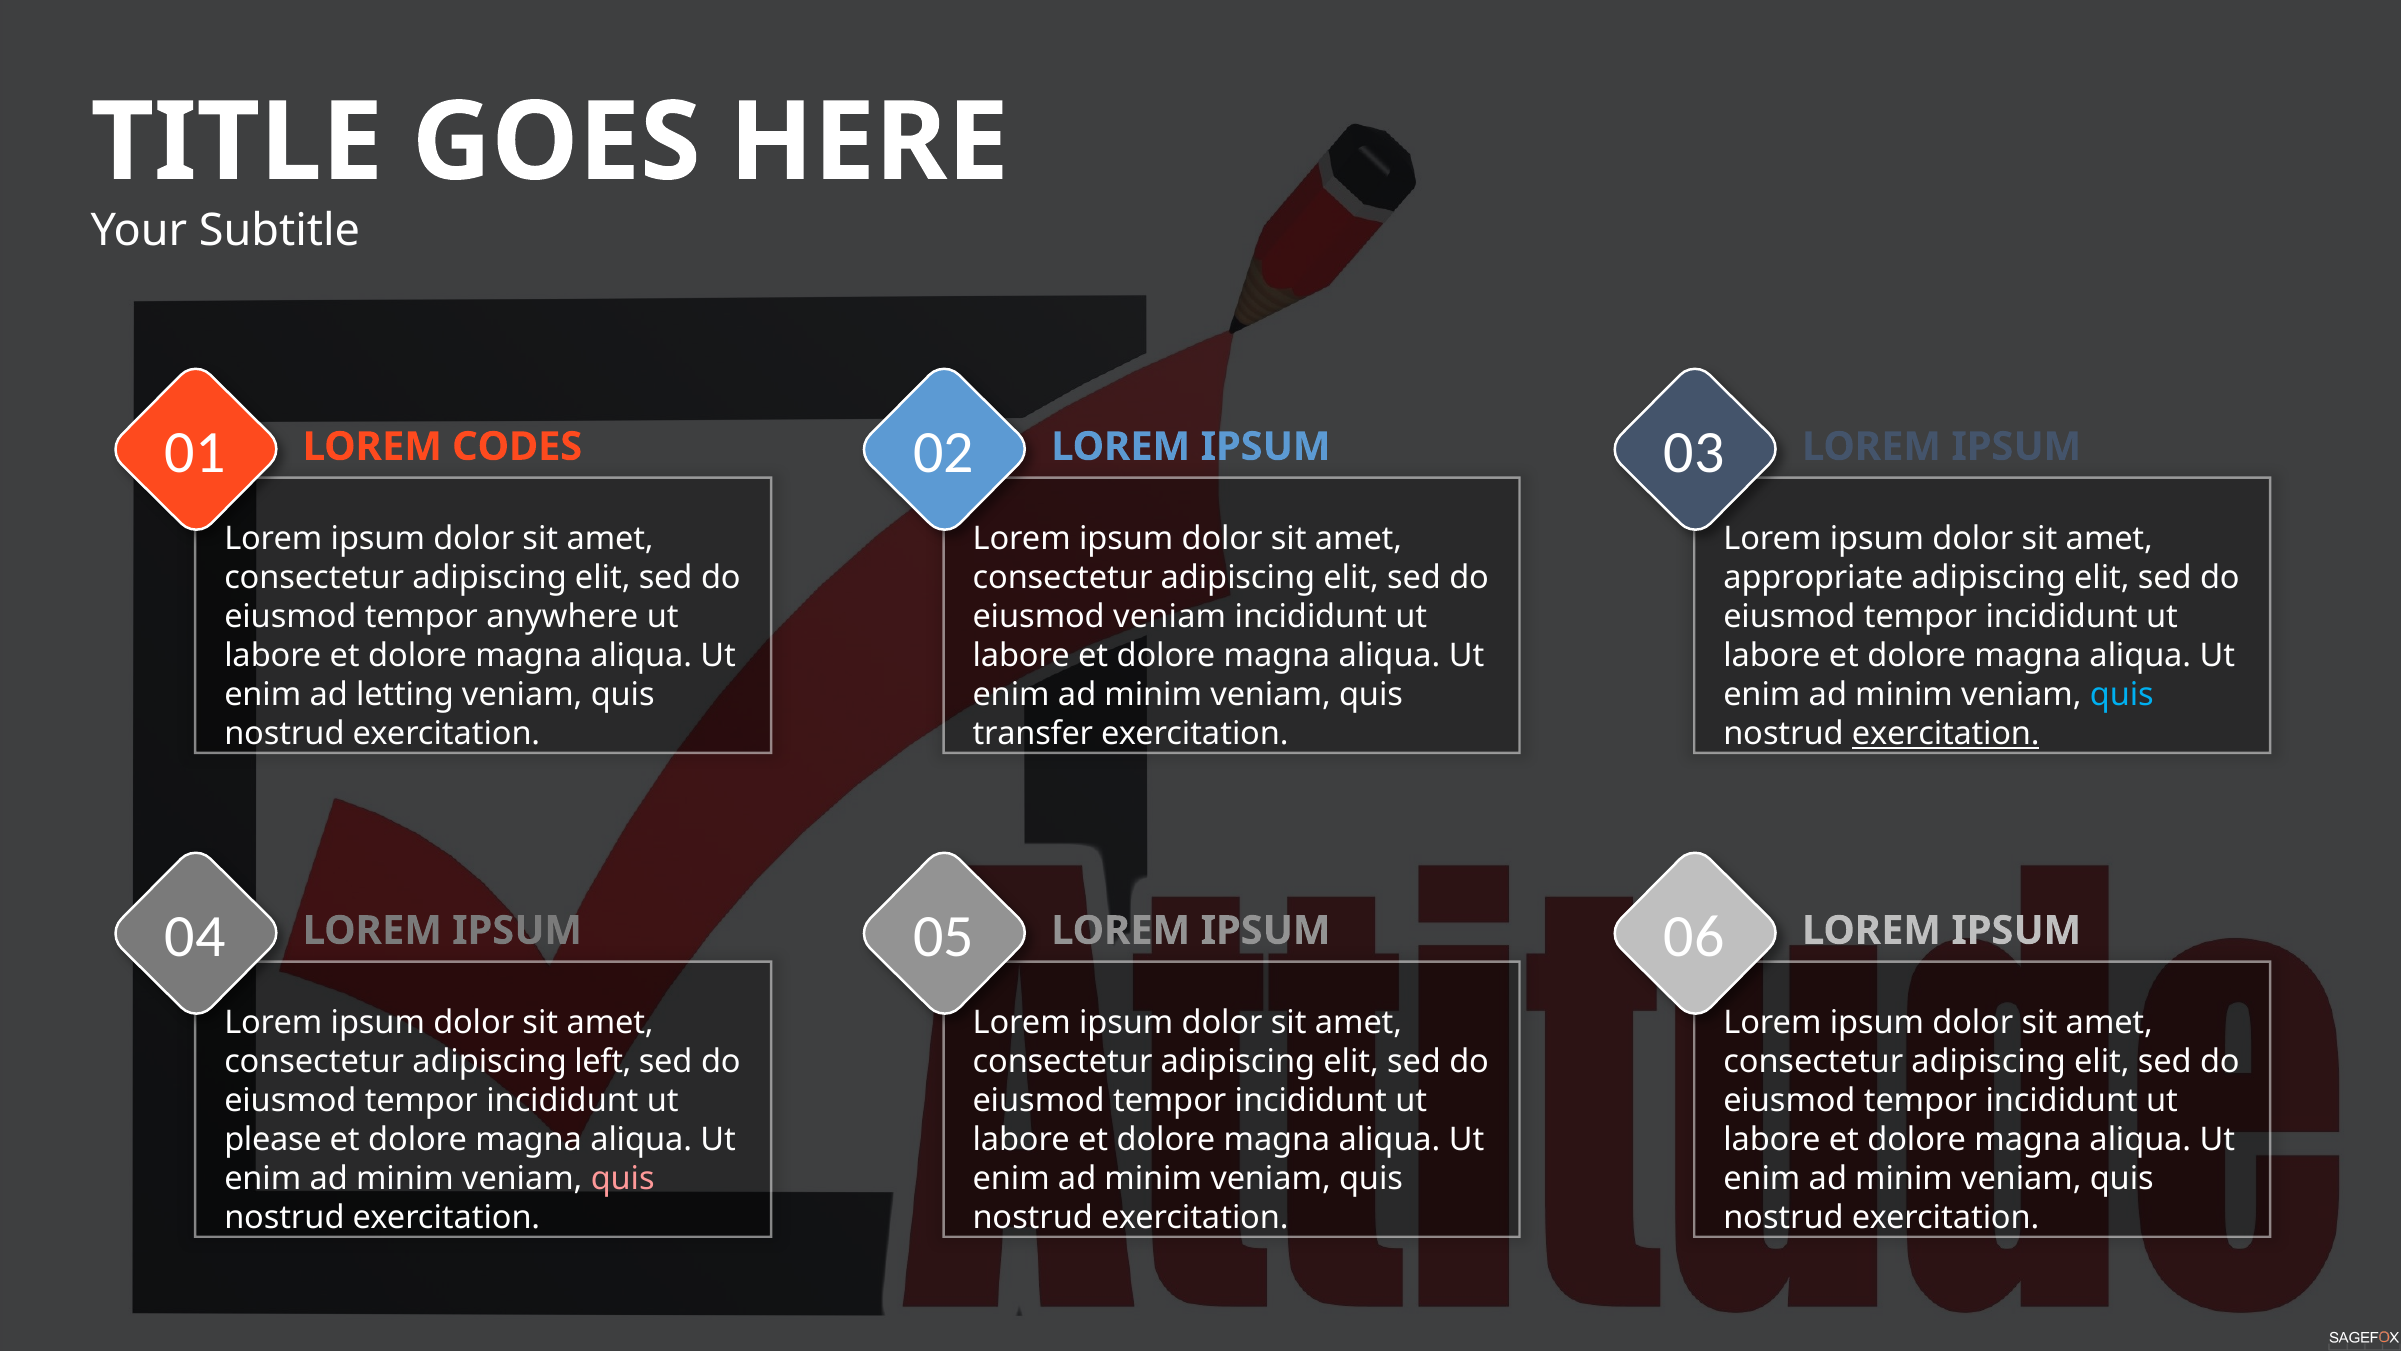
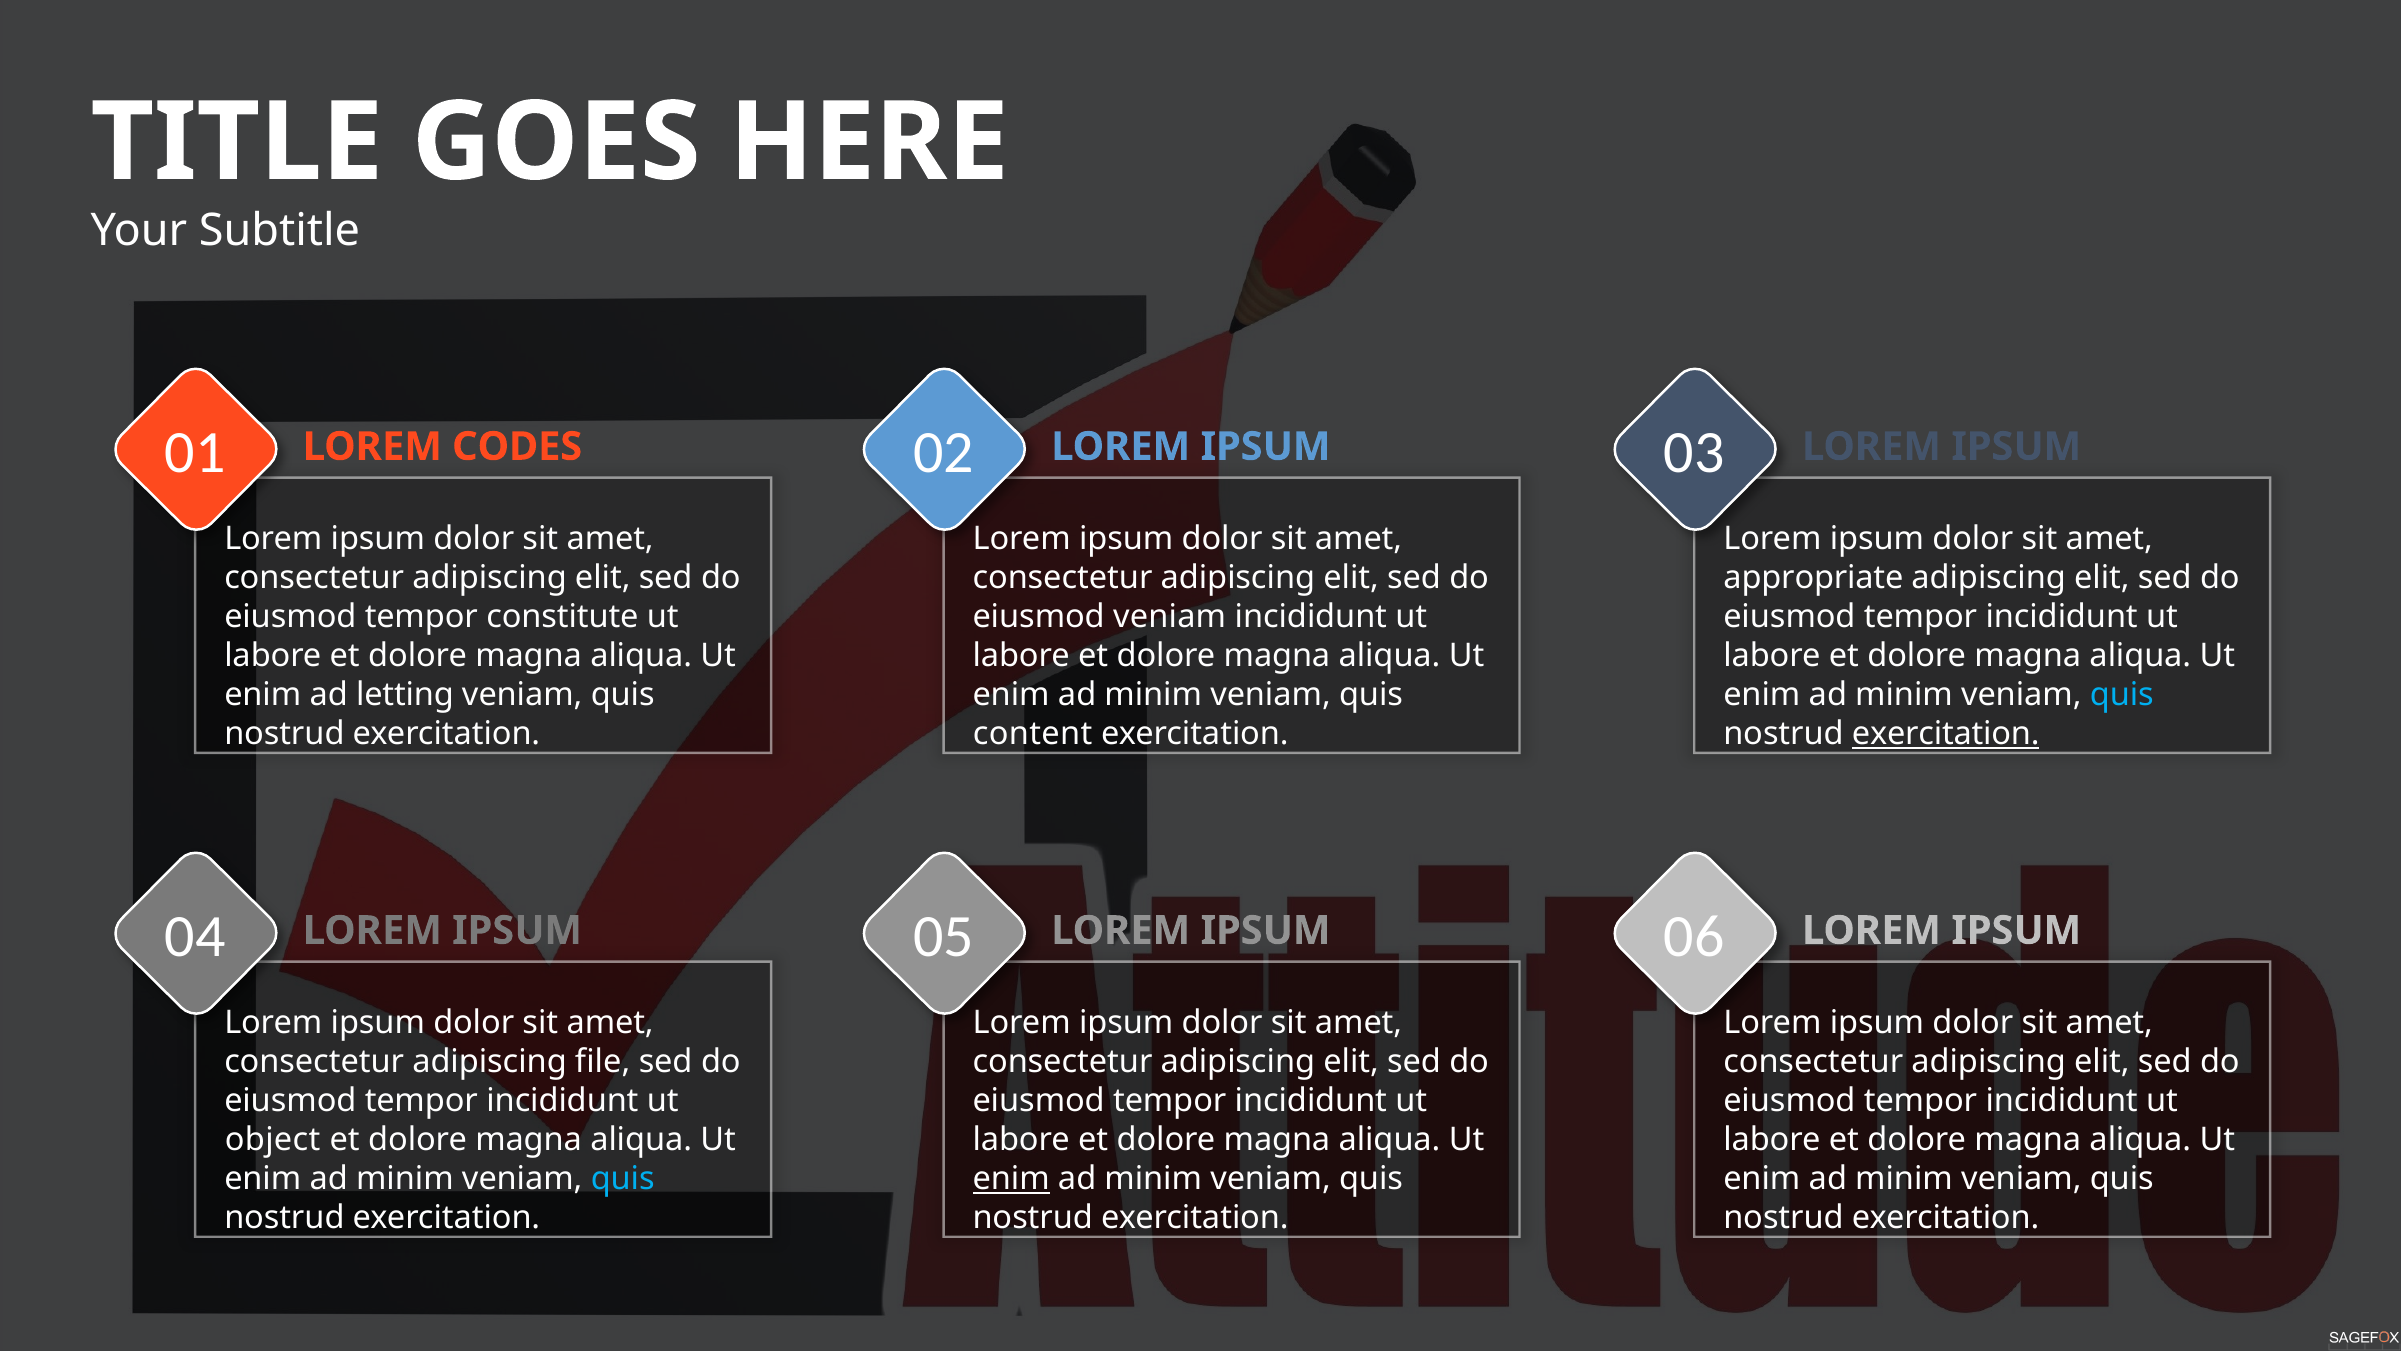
anywhere: anywhere -> constitute (562, 616)
transfer: transfer -> content (1033, 734)
left: left -> file (603, 1061)
please: please -> object (273, 1139)
quis colour: pink -> light blue (623, 1178)
enim underline: none -> present (1011, 1178)
